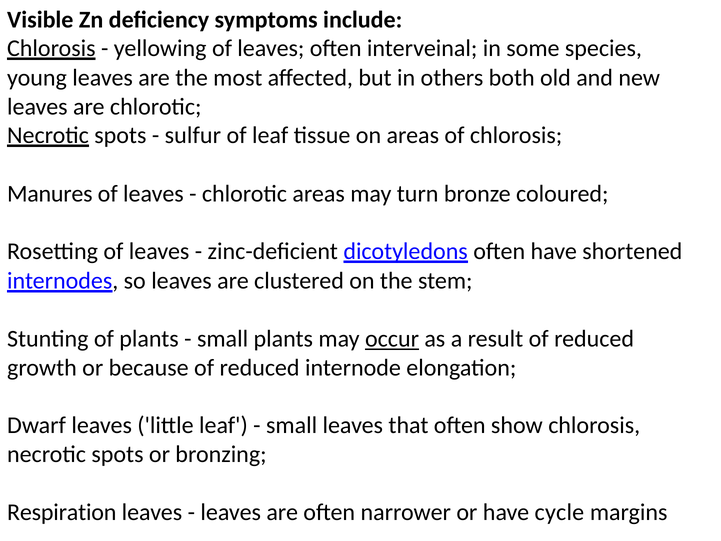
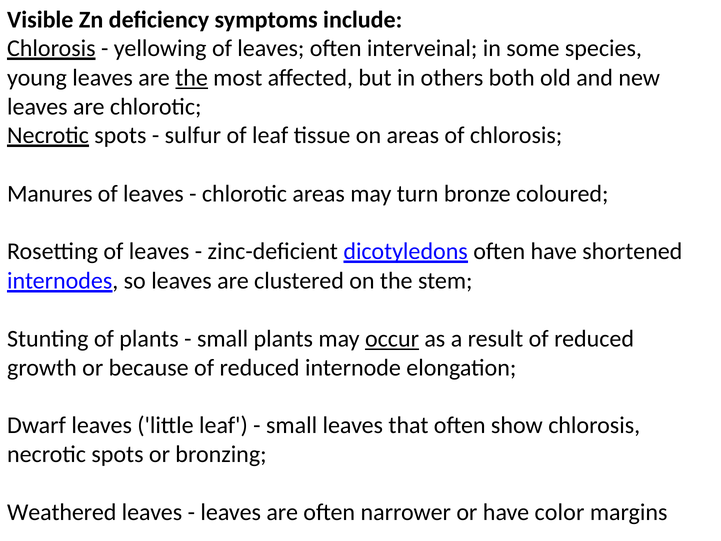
the underline: none -> present (192, 78)
Respiration: Respiration -> Weathered (62, 512)
cycle: cycle -> color (559, 512)
